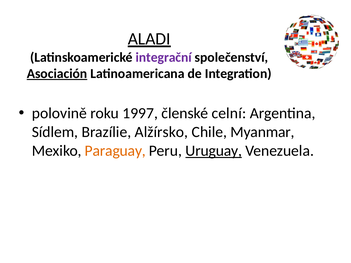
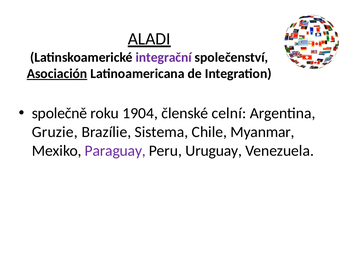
polovině: polovině -> společně (59, 113)
1997: 1997 -> 1904 (140, 113)
Sídlem: Sídlem -> Gruzie (55, 132)
Alžírsko: Alžírsko -> Sistema (161, 132)
Paraguay colour: orange -> purple (115, 151)
Uruguay underline: present -> none (214, 151)
